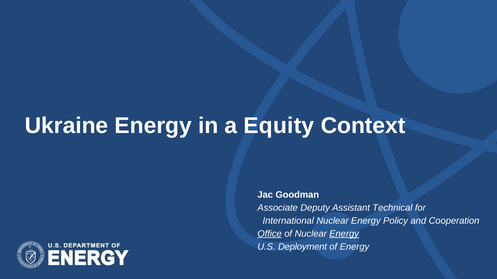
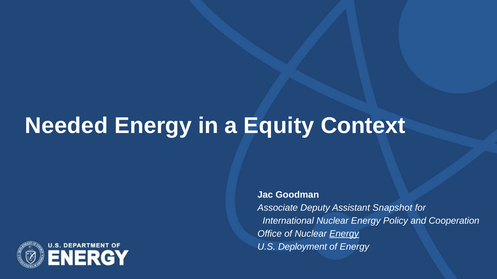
Ukraine: Ukraine -> Needed (66, 126)
Technical: Technical -> Snapshot (392, 208)
Office underline: present -> none (270, 234)
